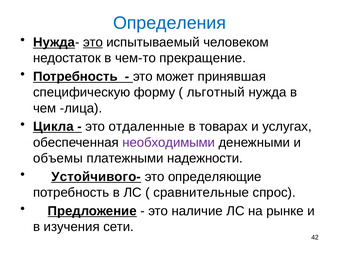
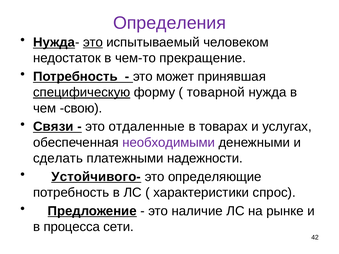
Определения colour: blue -> purple (170, 23)
специфическую underline: none -> present (82, 92)
льготный: льготный -> товарной (216, 92)
лица: лица -> свою (81, 108)
Цикла: Цикла -> Связи (53, 127)
объемы: объемы -> сделать (58, 158)
сравнительные: сравнительные -> характеристики (201, 193)
изучения: изучения -> процесса (72, 227)
